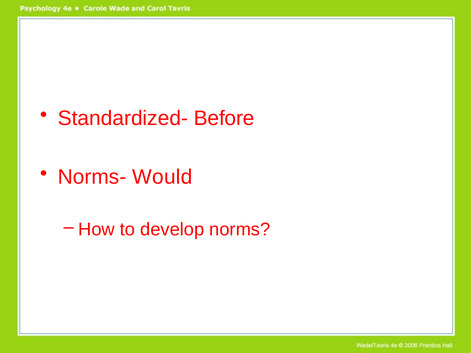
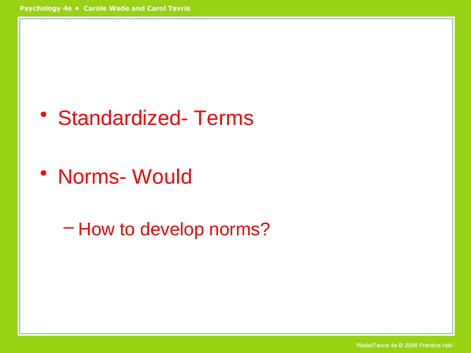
Before: Before -> Terms (224, 118)
